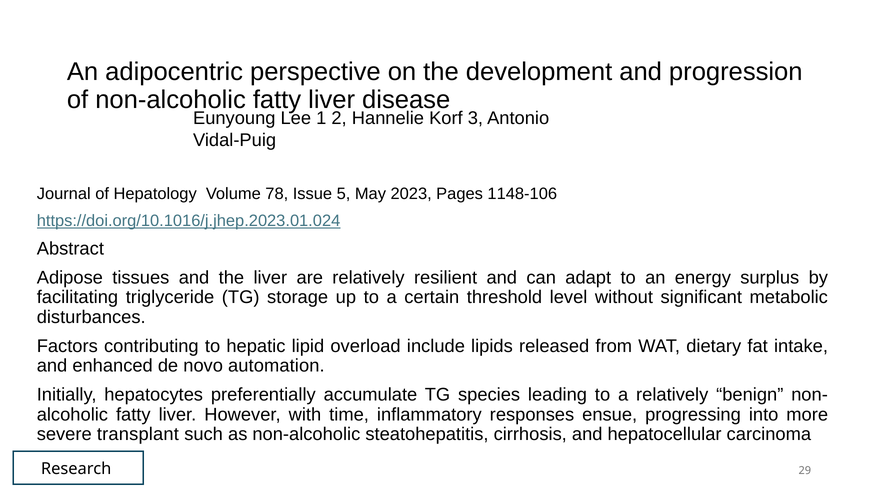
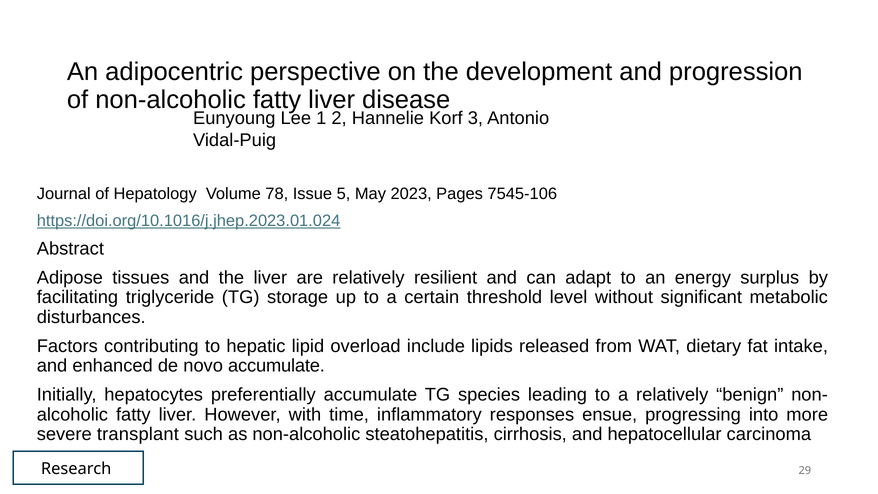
1148-106: 1148-106 -> 7545-106 (522, 194)
novo automation: automation -> accumulate (276, 366)
